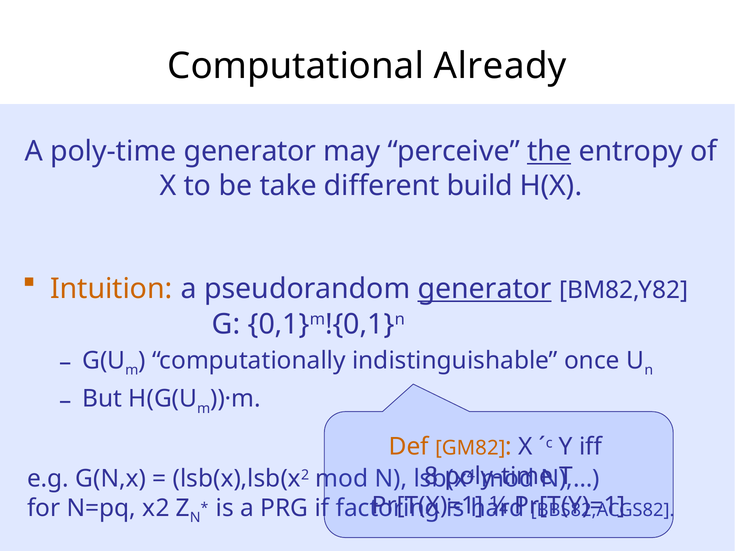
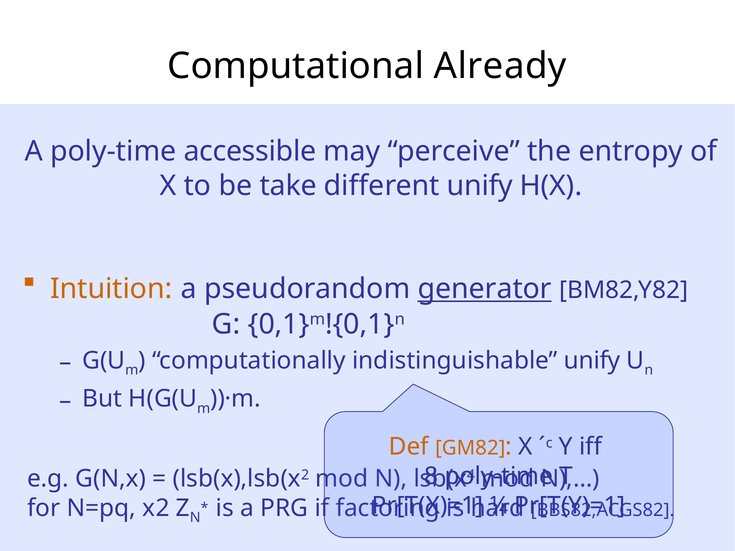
poly-time generator: generator -> accessible (250, 151)
the underline: present -> none (549, 151)
different build: build -> unify (480, 186)
indistinguishable once: once -> unify (592, 361)
